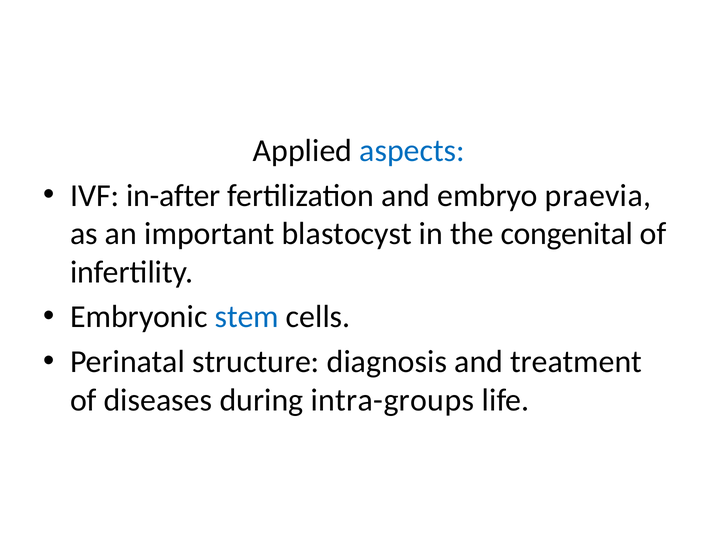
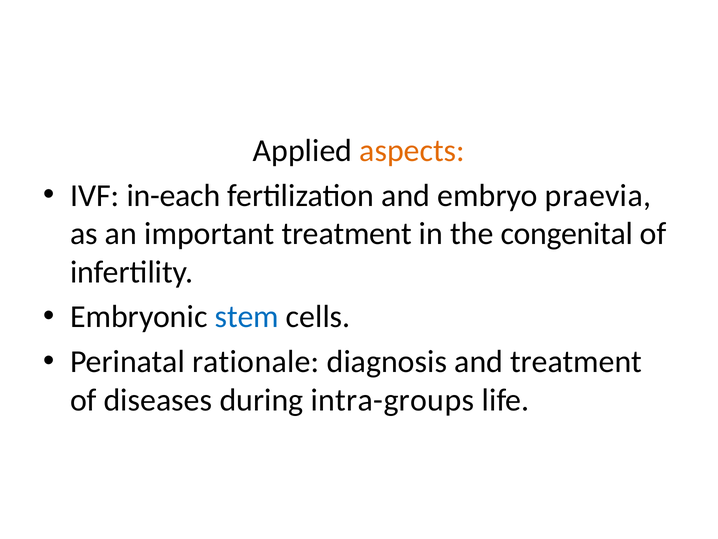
aspects colour: blue -> orange (412, 151)
in-after: in-after -> in-each (173, 195)
important blastocyst: blastocyst -> treatment (347, 234)
structure: structure -> rationale (256, 361)
